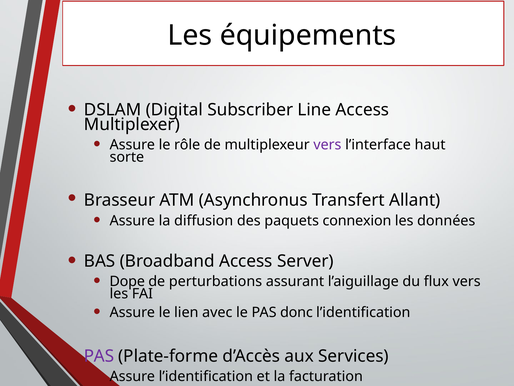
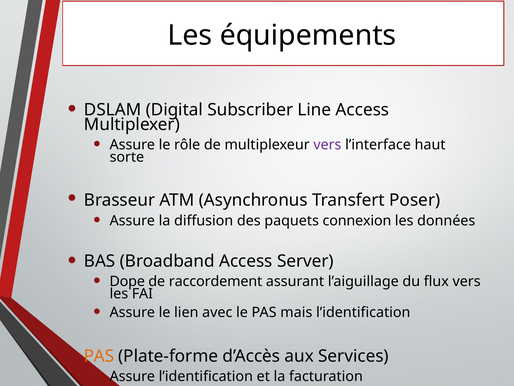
Allant: Allant -> Poser (415, 200)
perturbations: perturbations -> raccordement (216, 281)
donc: donc -> mais (296, 312)
PAS colour: purple -> orange (99, 356)
